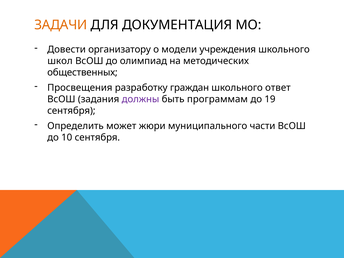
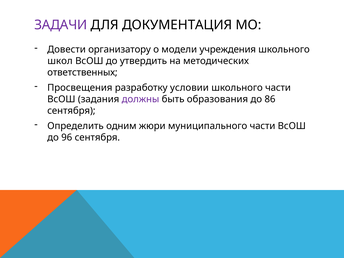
ЗАДАЧИ colour: orange -> purple (61, 25)
олимпиад: олимпиад -> утвердить (143, 61)
общественных: общественных -> ответственных (82, 73)
граждан: граждан -> условии (189, 88)
школьного ответ: ответ -> части (278, 88)
программам: программам -> образования (217, 99)
19: 19 -> 86 (270, 99)
может: может -> одним (121, 126)
10: 10 -> 96 (67, 138)
